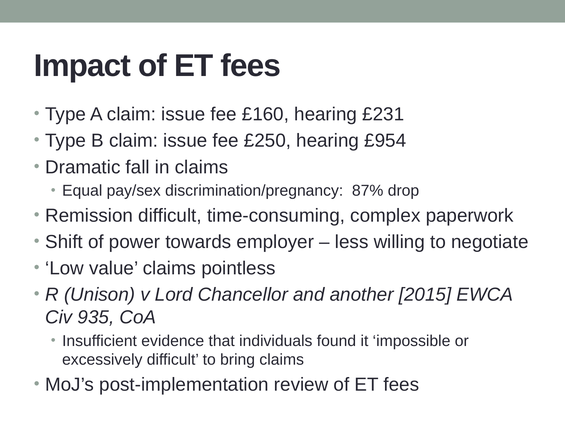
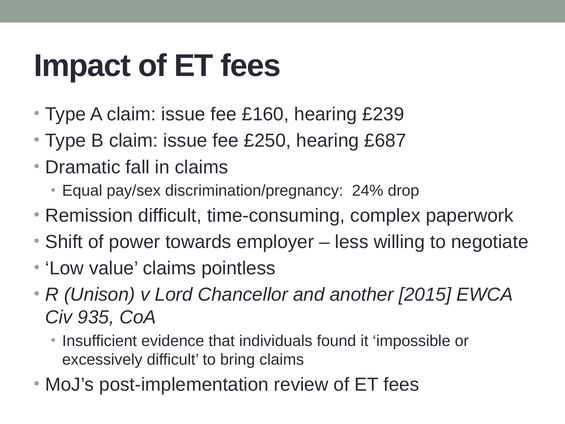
£231: £231 -> £239 (383, 114)
£954: £954 -> £687 (385, 141)
87%: 87% -> 24% (368, 191)
